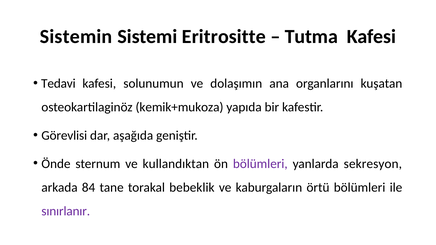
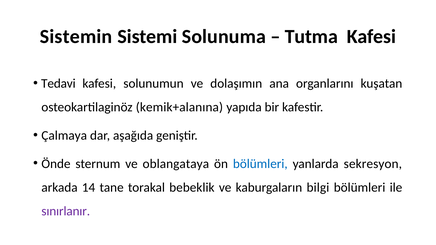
Eritrositte: Eritrositte -> Solunuma (224, 37)
kemik+mukoza: kemik+mukoza -> kemik+alanına (179, 107)
Görevlisi: Görevlisi -> Çalmaya (64, 136)
kullandıktan: kullandıktan -> oblangataya (176, 164)
bölümleri colour: purple -> blue (260, 164)
84: 84 -> 14 (89, 188)
örtü: örtü -> bilgi (318, 188)
